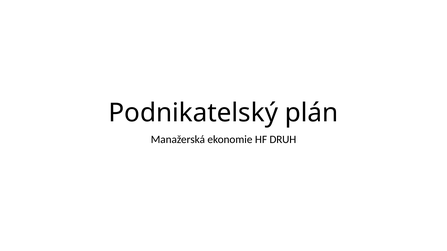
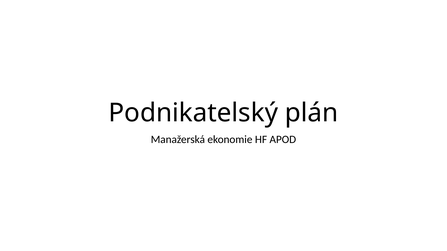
DRUH: DRUH -> APOD (283, 140)
